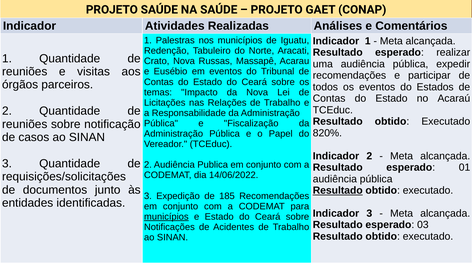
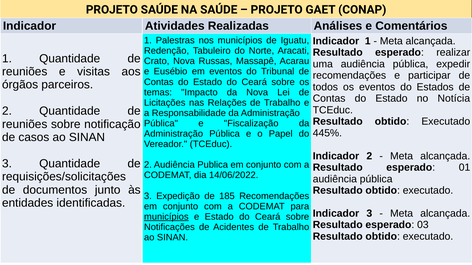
Acaraú: Acaraú -> Notícia (454, 99)
820%: 820% -> 445% (327, 133)
Resultado underline: present -> none (338, 191)
